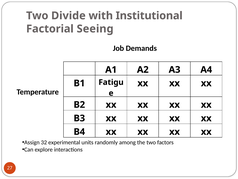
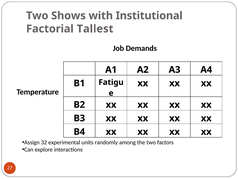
Divide: Divide -> Shows (68, 16)
Seeing: Seeing -> Tallest (95, 29)
